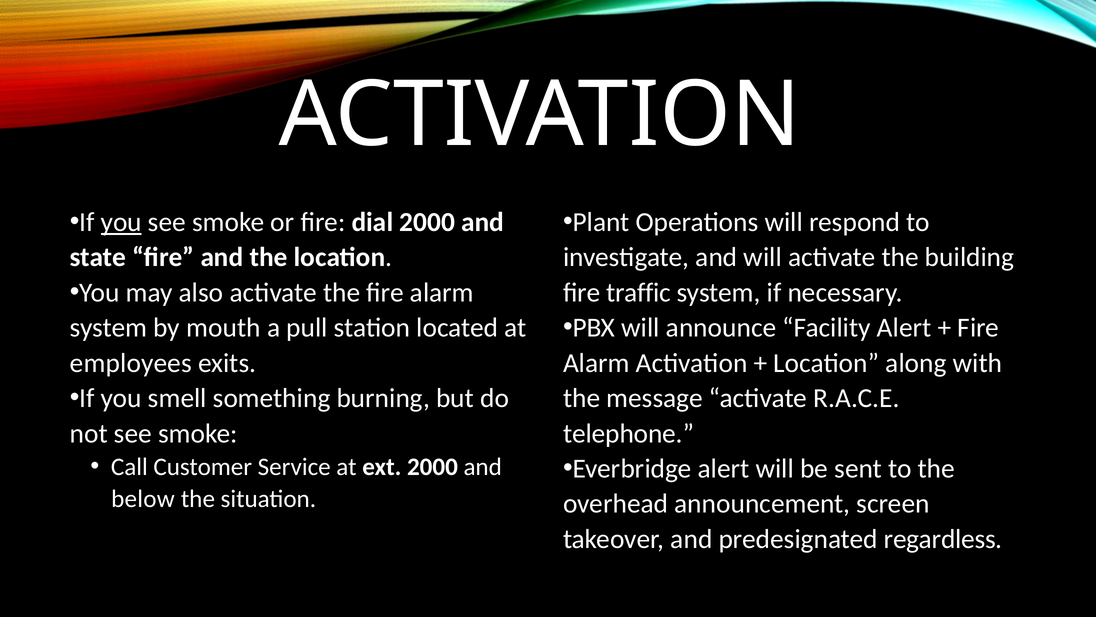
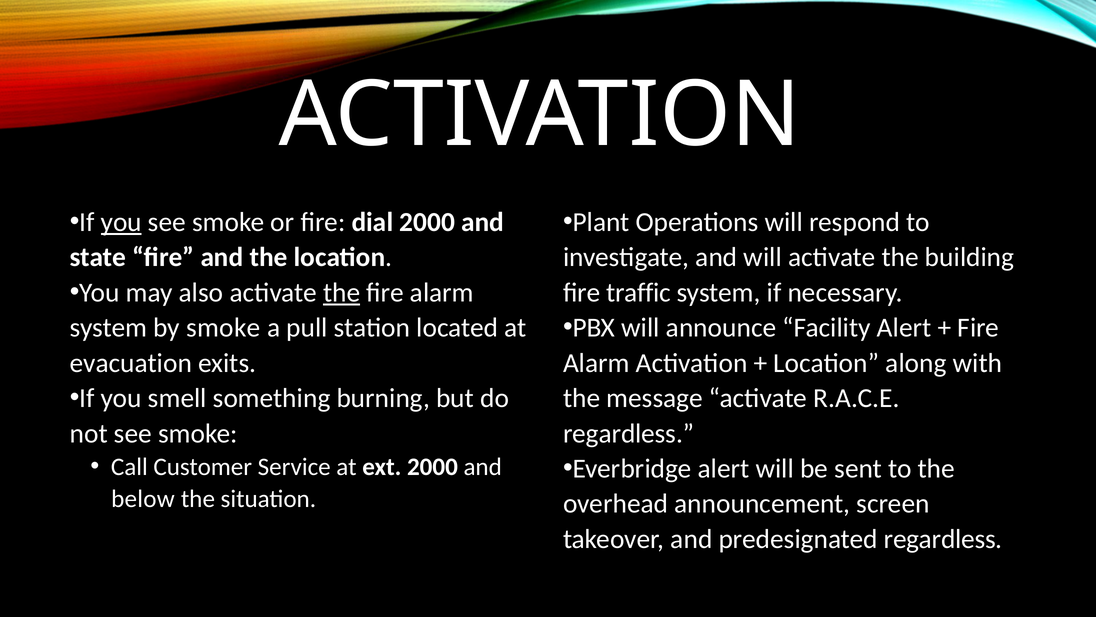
the underline: none -> present (342, 292)
by mouth: mouth -> smoke (223, 328)
employees: employees -> evacuation (131, 363)
telephone: telephone -> regardless (629, 433)
